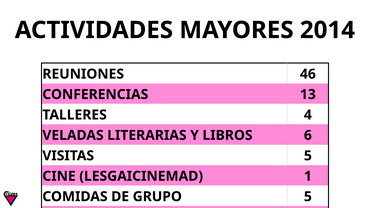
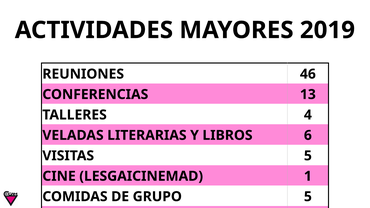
2014: 2014 -> 2019 (327, 30)
